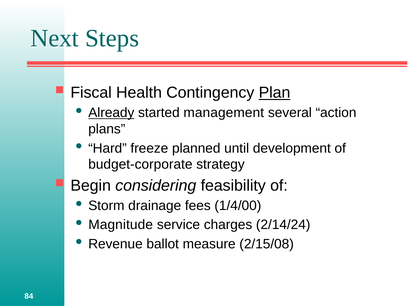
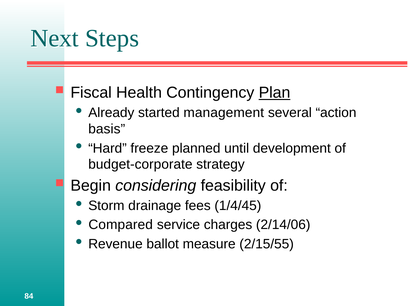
Already underline: present -> none (111, 113)
plans: plans -> basis (107, 129)
1/4/00: 1/4/00 -> 1/4/45 (238, 206)
Magnitude: Magnitude -> Compared (121, 225)
2/14/24: 2/14/24 -> 2/14/06 (283, 225)
2/15/08: 2/15/08 -> 2/15/55 (267, 244)
